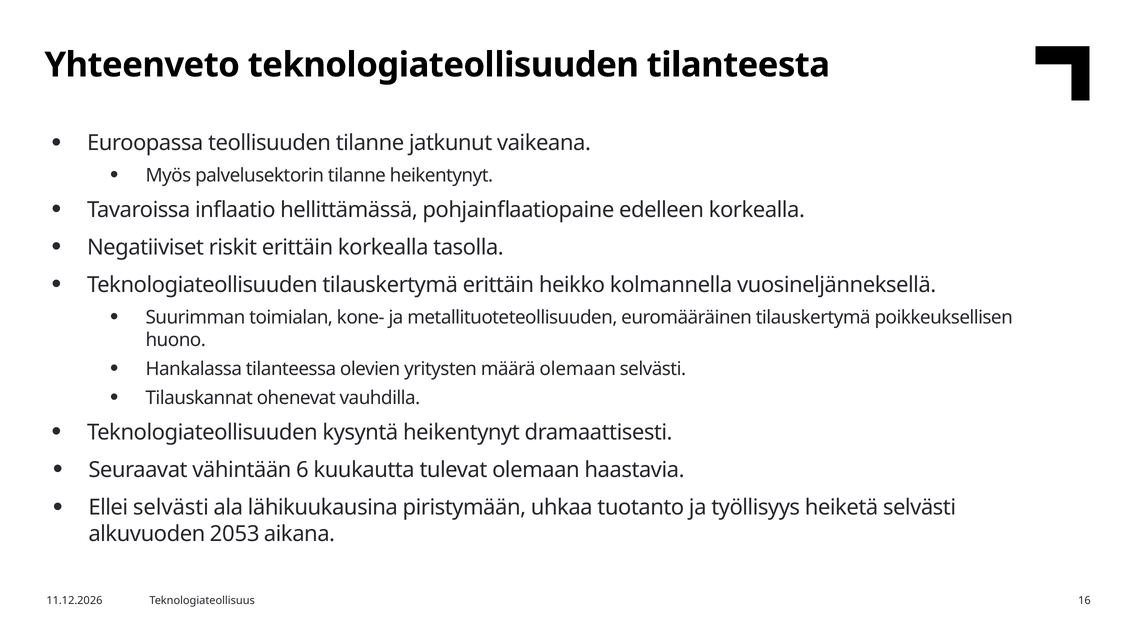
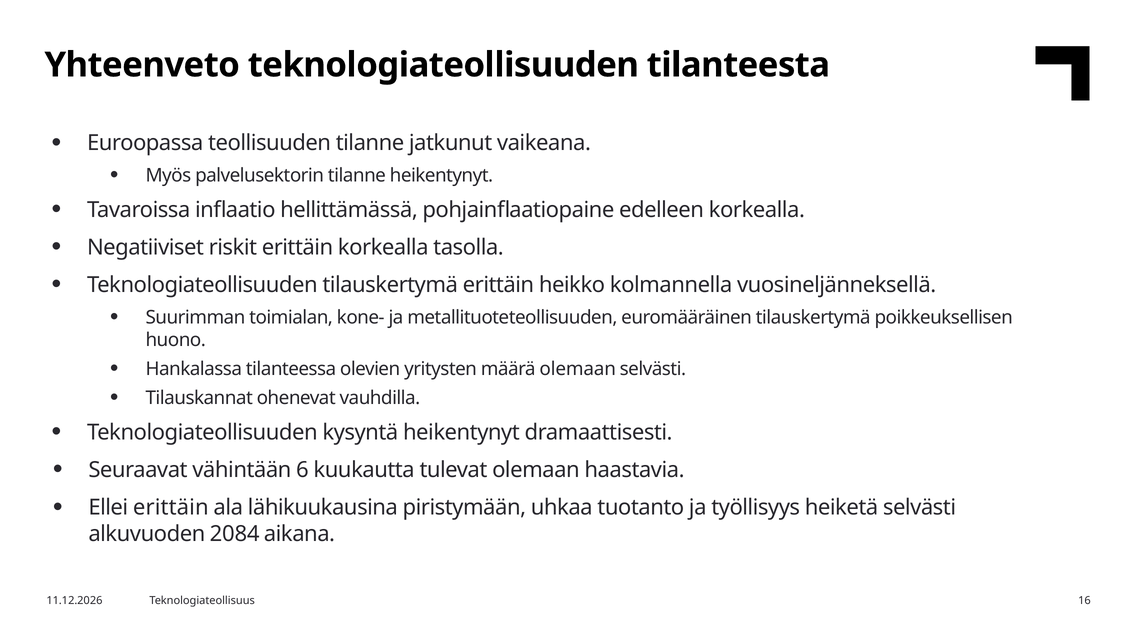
Ellei selvästi: selvästi -> erittäin (171, 508)
2053: 2053 -> 2084 (235, 534)
